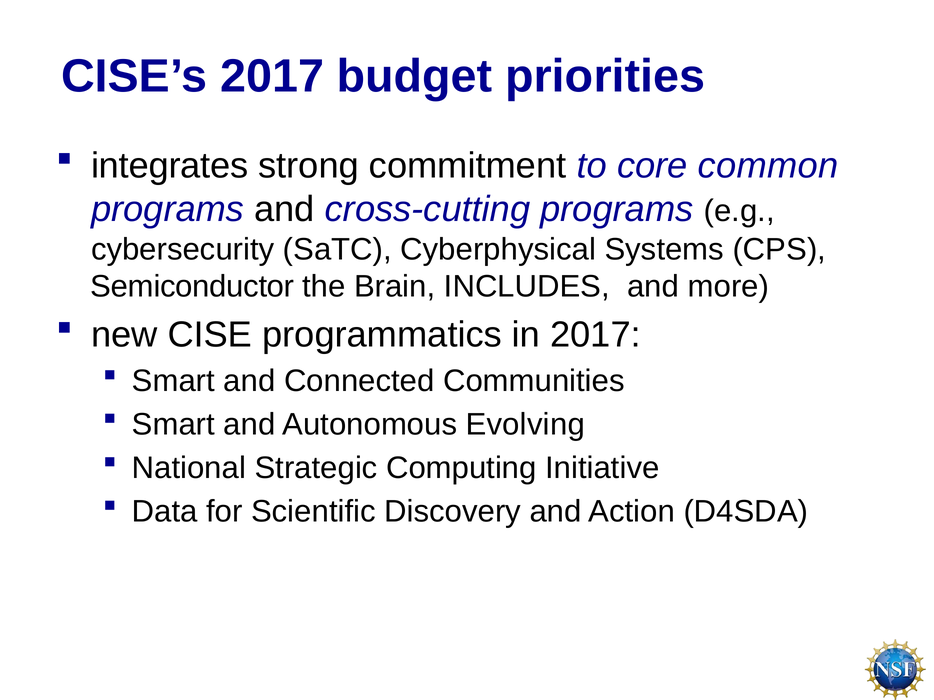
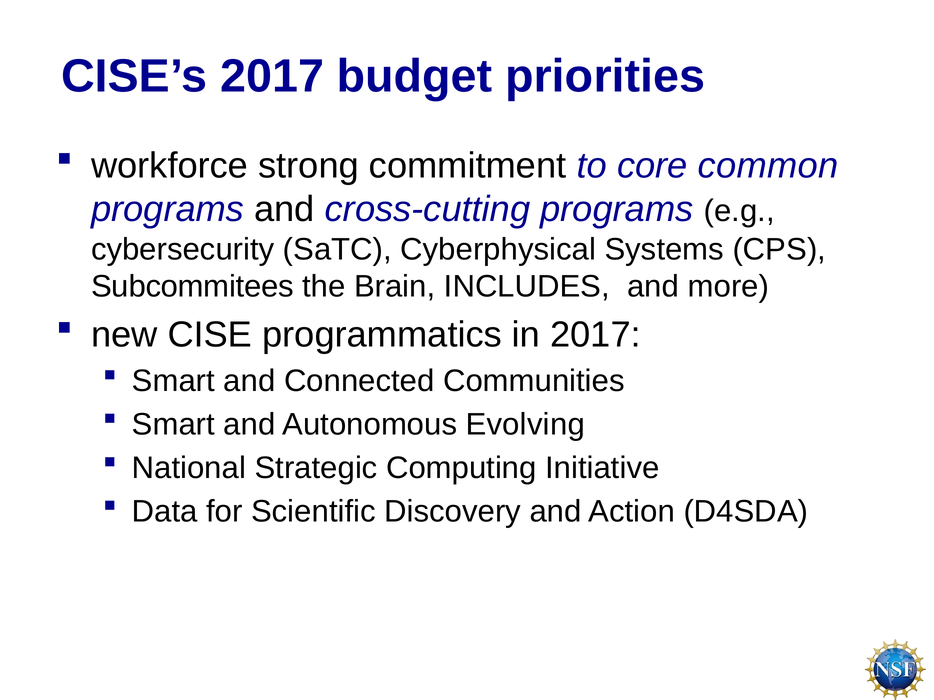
integrates: integrates -> workforce (170, 166)
Semiconductor: Semiconductor -> Subcommitees (192, 287)
